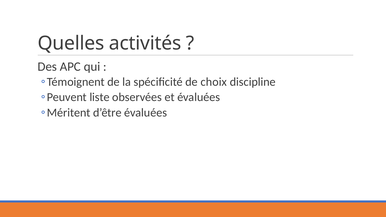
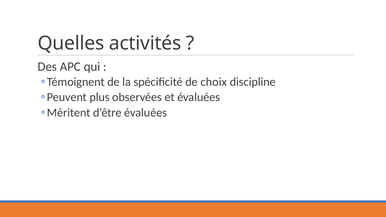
liste: liste -> plus (100, 97)
